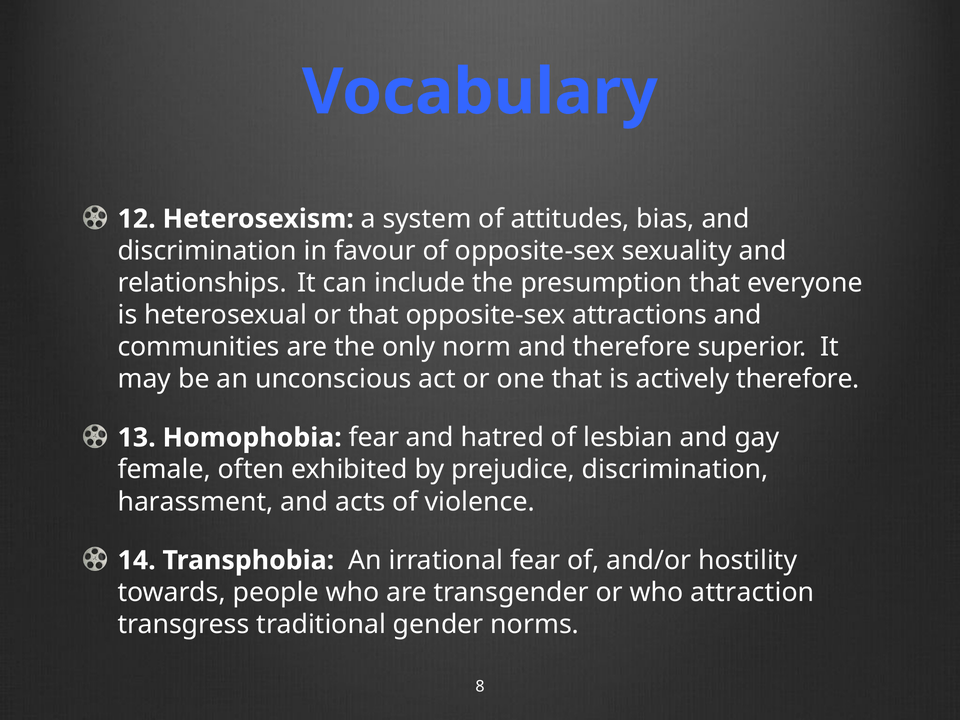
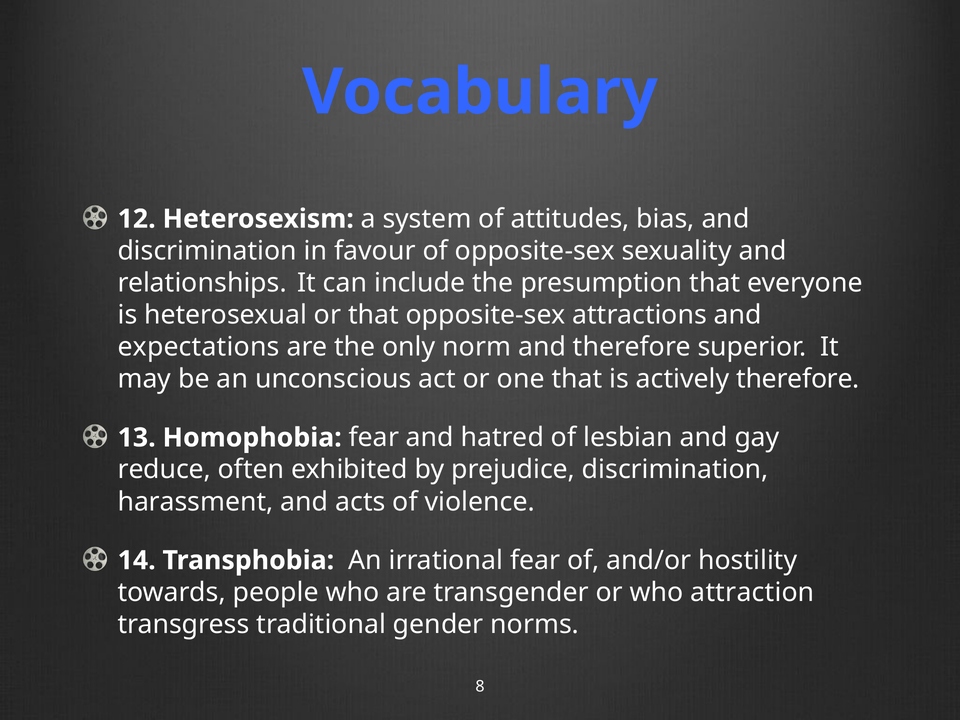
communities: communities -> expectations (199, 347)
female: female -> reduce (164, 470)
